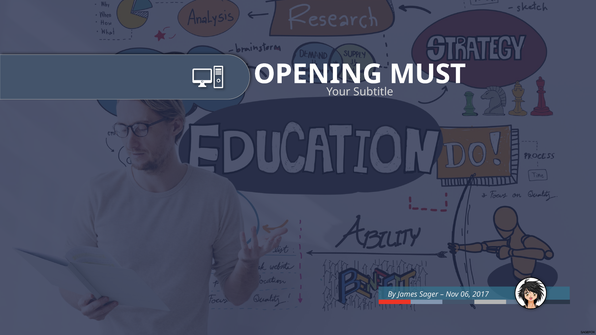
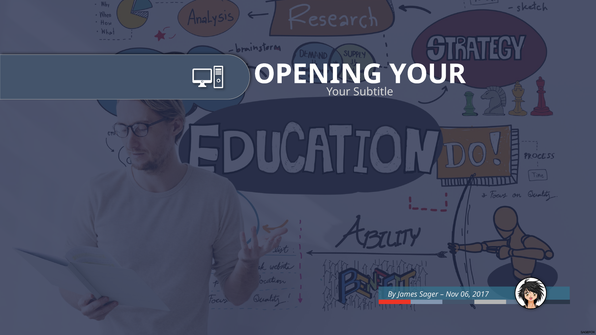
MUST: MUST -> YOUR (428, 74)
